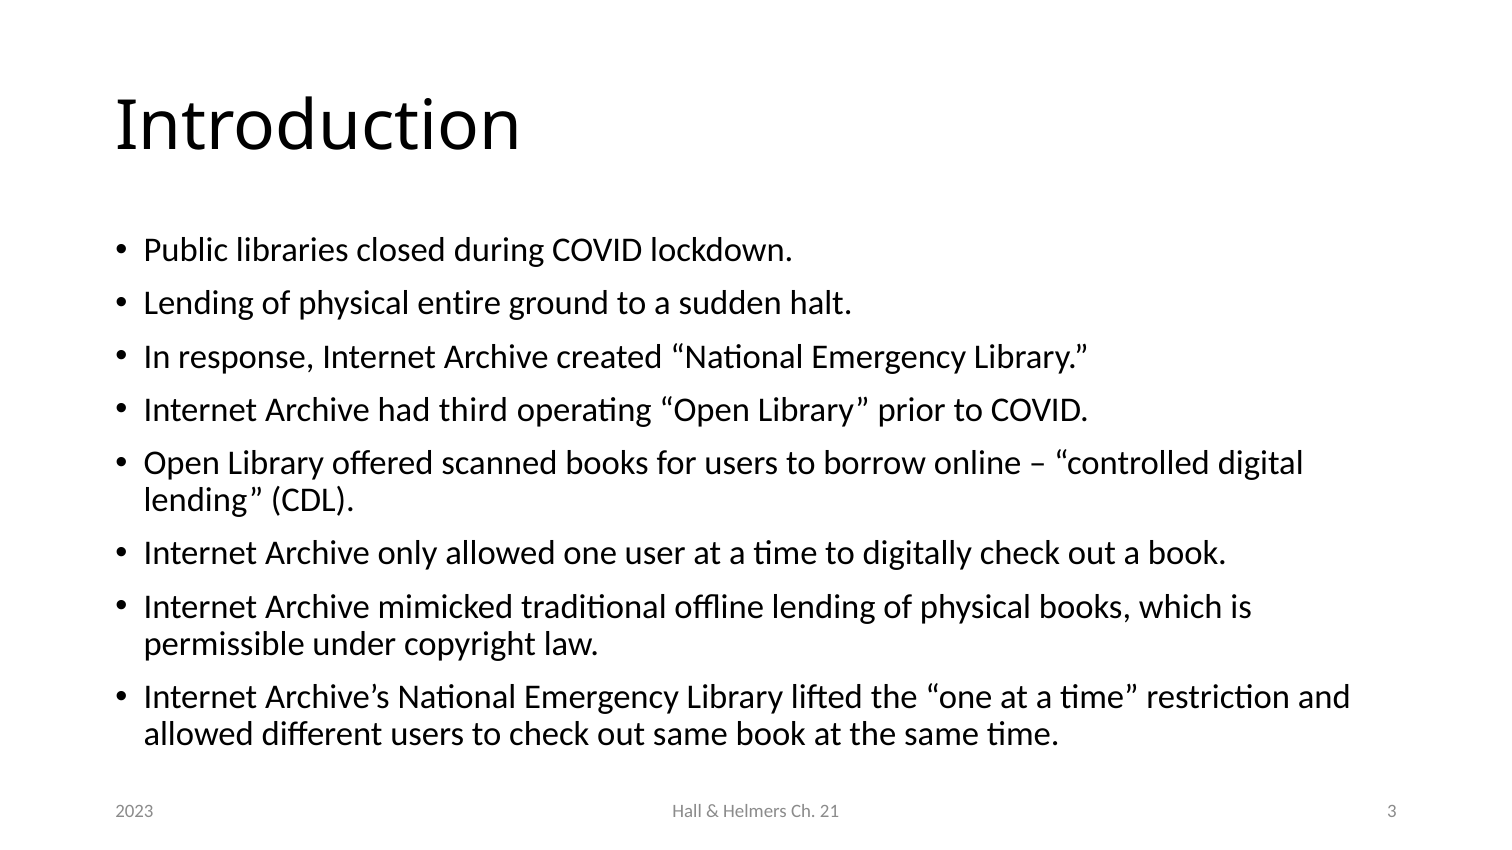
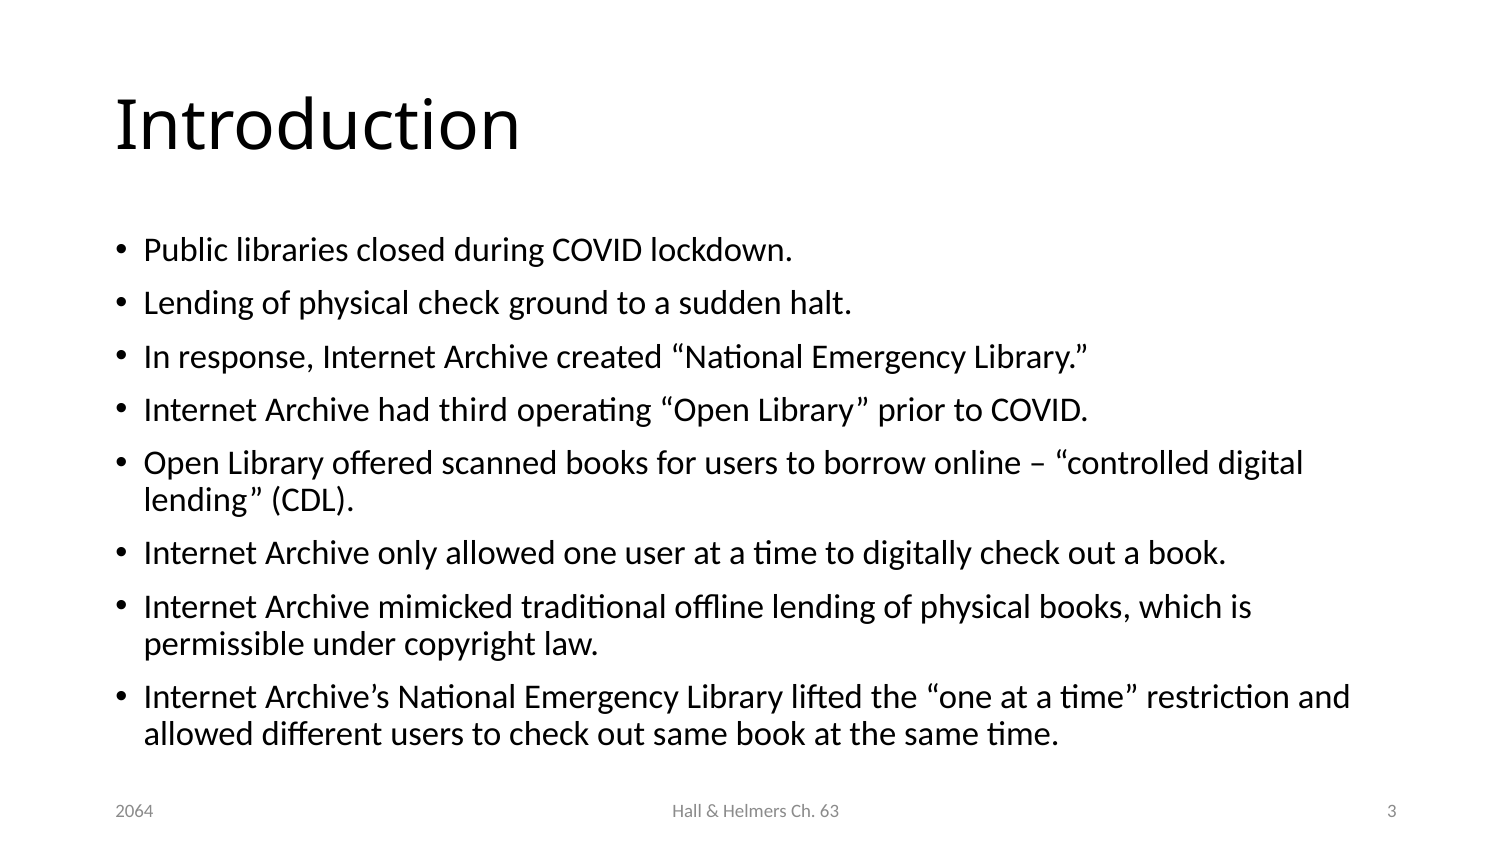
physical entire: entire -> check (459, 304)
21: 21 -> 63 (830, 812)
2023: 2023 -> 2064 (134, 812)
